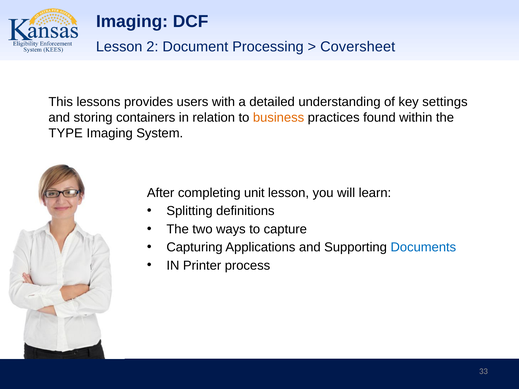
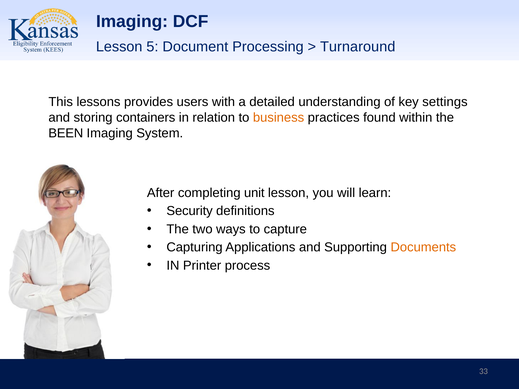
2: 2 -> 5 (152, 47)
Coversheet: Coversheet -> Turnaround (358, 47)
TYPE: TYPE -> BEEN (66, 133)
Splitting: Splitting -> Security (190, 211)
Documents colour: blue -> orange (423, 247)
